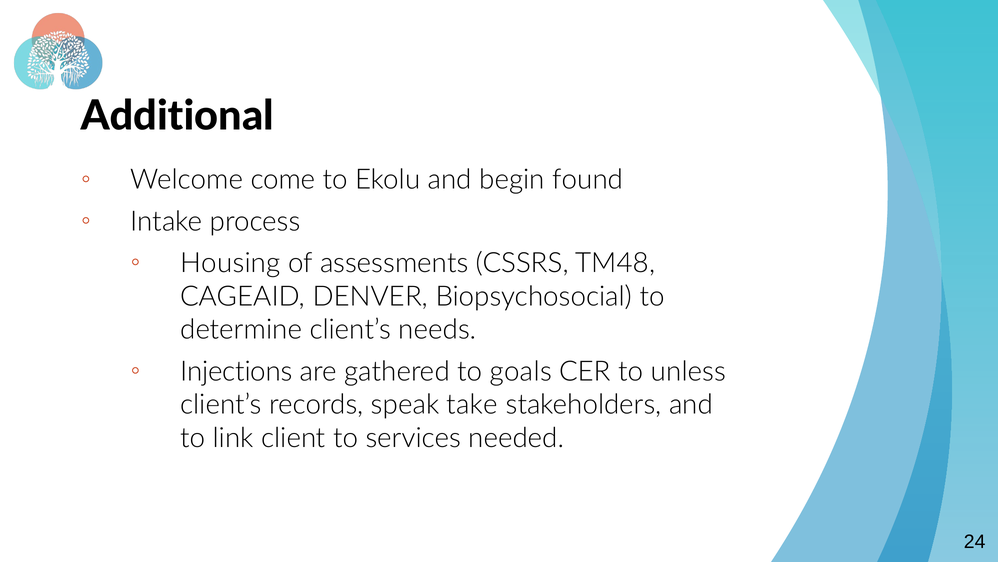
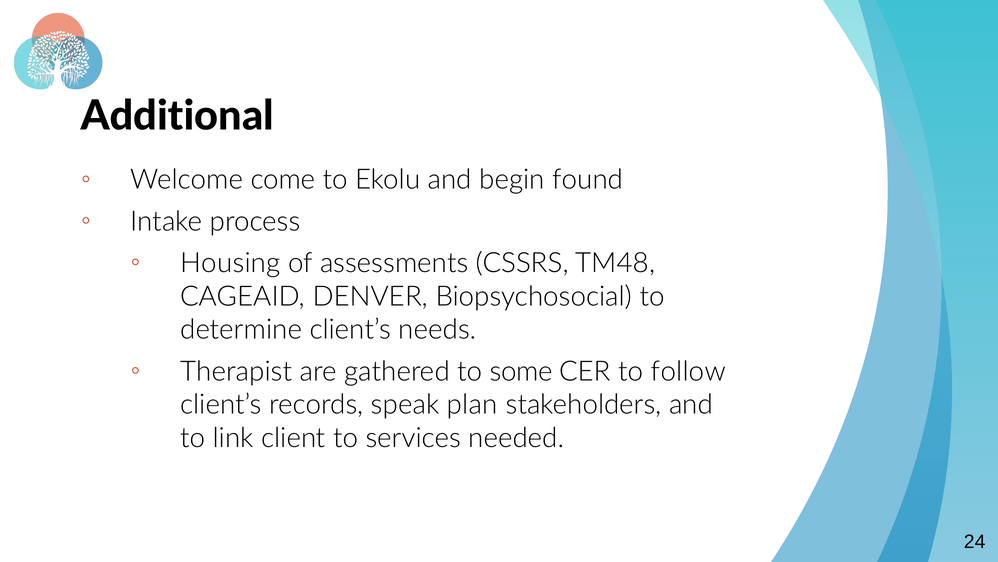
Injections: Injections -> Therapist (236, 371)
goals: goals -> some (521, 371)
unless: unless -> follow (688, 371)
take: take -> plan (472, 404)
